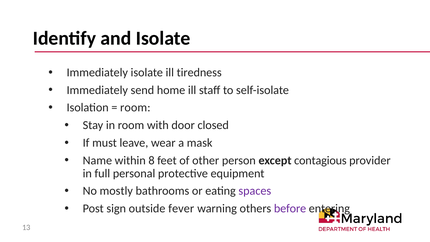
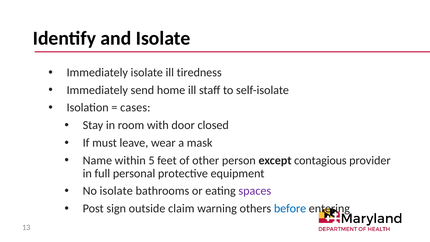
room: room -> cases (135, 108)
8: 8 -> 5 (151, 160)
No mostly: mostly -> isolate (116, 191)
fever: fever -> claim (181, 208)
before colour: purple -> blue (290, 208)
